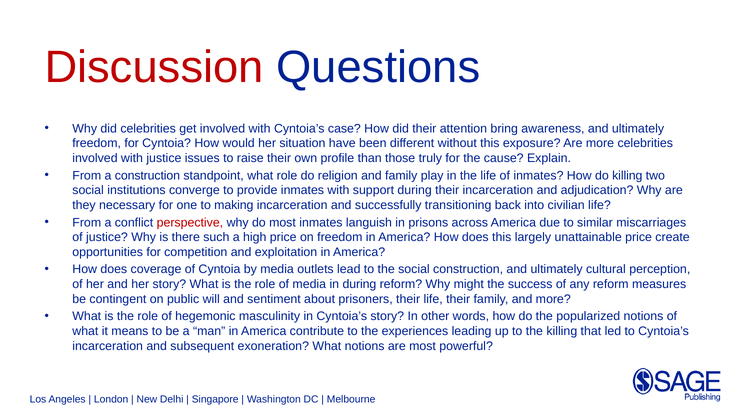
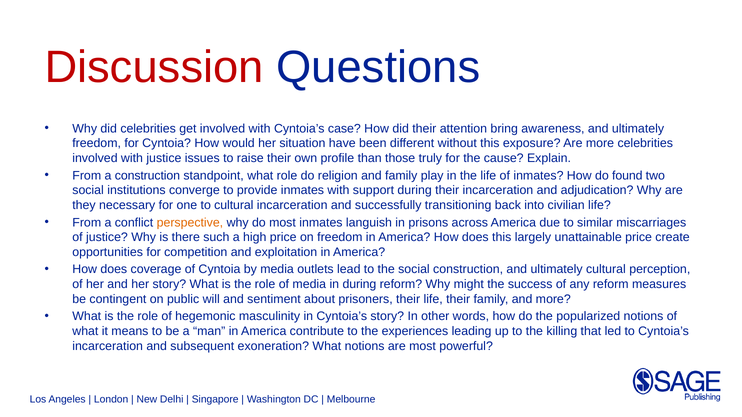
do killing: killing -> found (627, 176)
to making: making -> cultural (234, 205)
perspective colour: red -> orange (190, 223)
